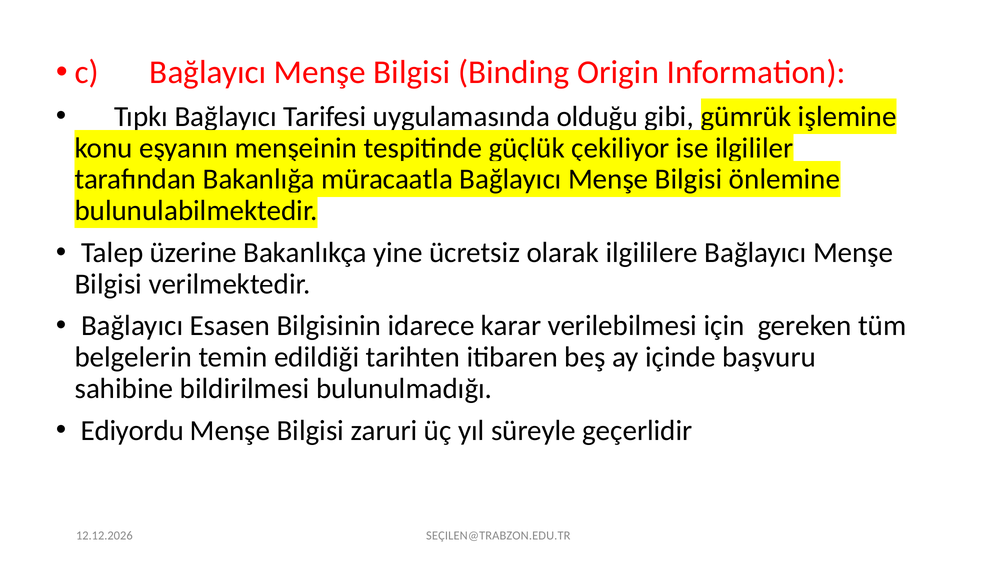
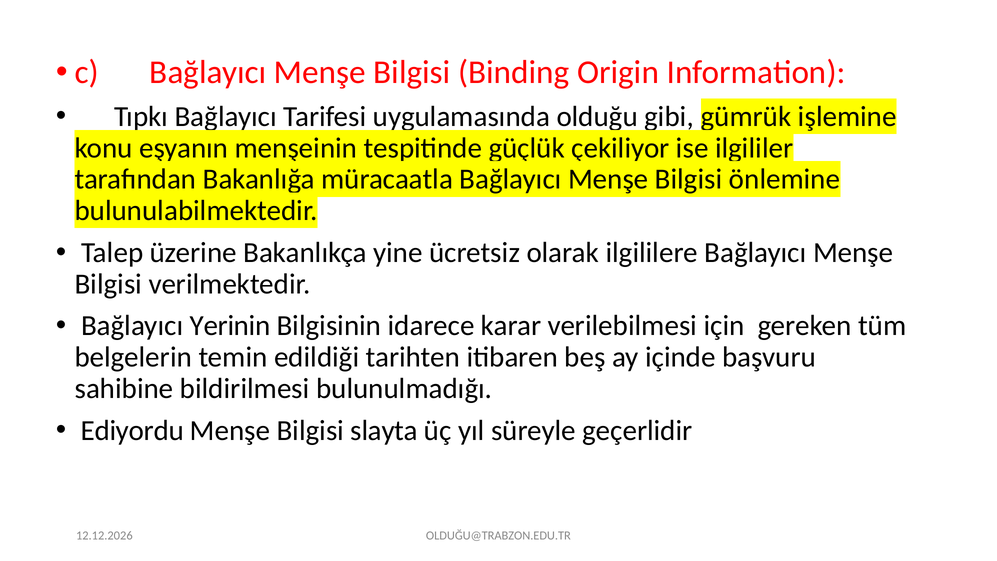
Esasen: Esasen -> Yerinin (230, 326)
zaruri: zaruri -> slayta (384, 430)
SEÇILEN@TRABZON.EDU.TR: SEÇILEN@TRABZON.EDU.TR -> OLDUĞU@TRABZON.EDU.TR (498, 535)
